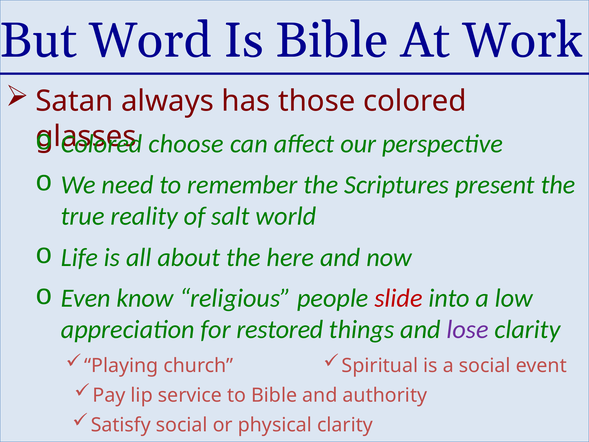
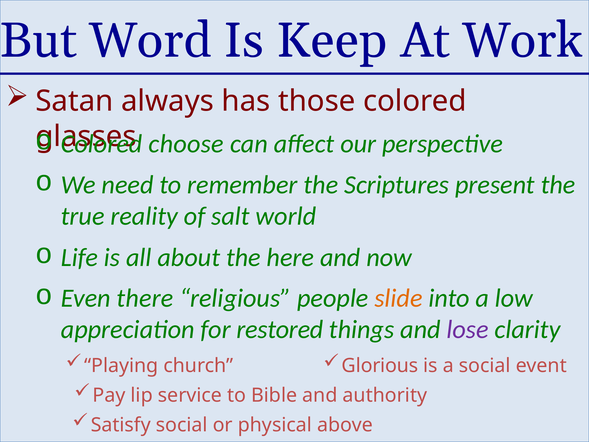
Is Bible: Bible -> Keep (332, 41)
know: know -> there (145, 298)
slide colour: red -> orange (399, 298)
Spiritual: Spiritual -> Glorious (380, 365)
physical clarity: clarity -> above (345, 425)
